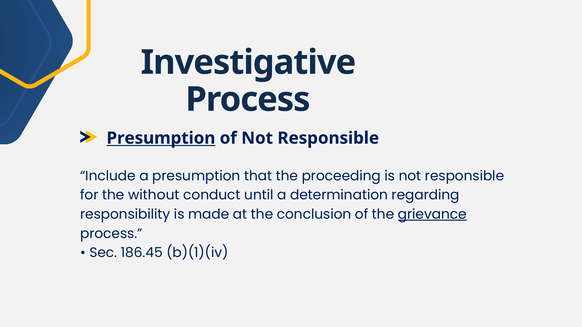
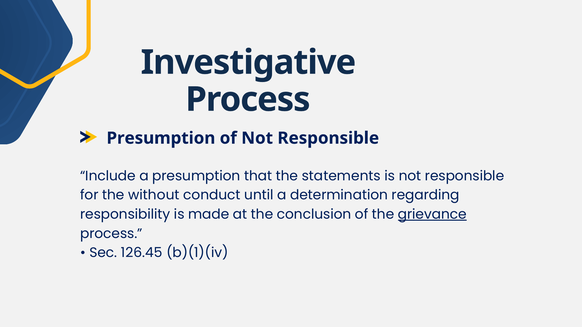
Presumption underline: present -> none (161, 138)
proceeding: proceeding -> statements (341, 176)
186.45: 186.45 -> 126.45 (142, 253)
